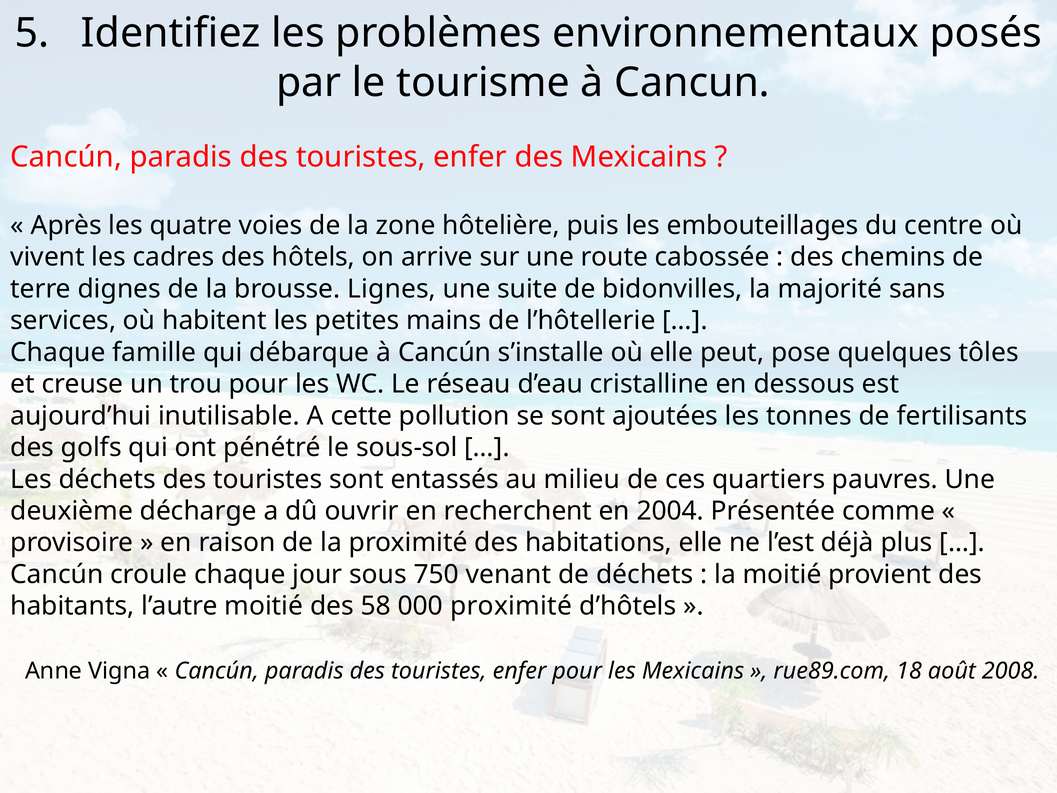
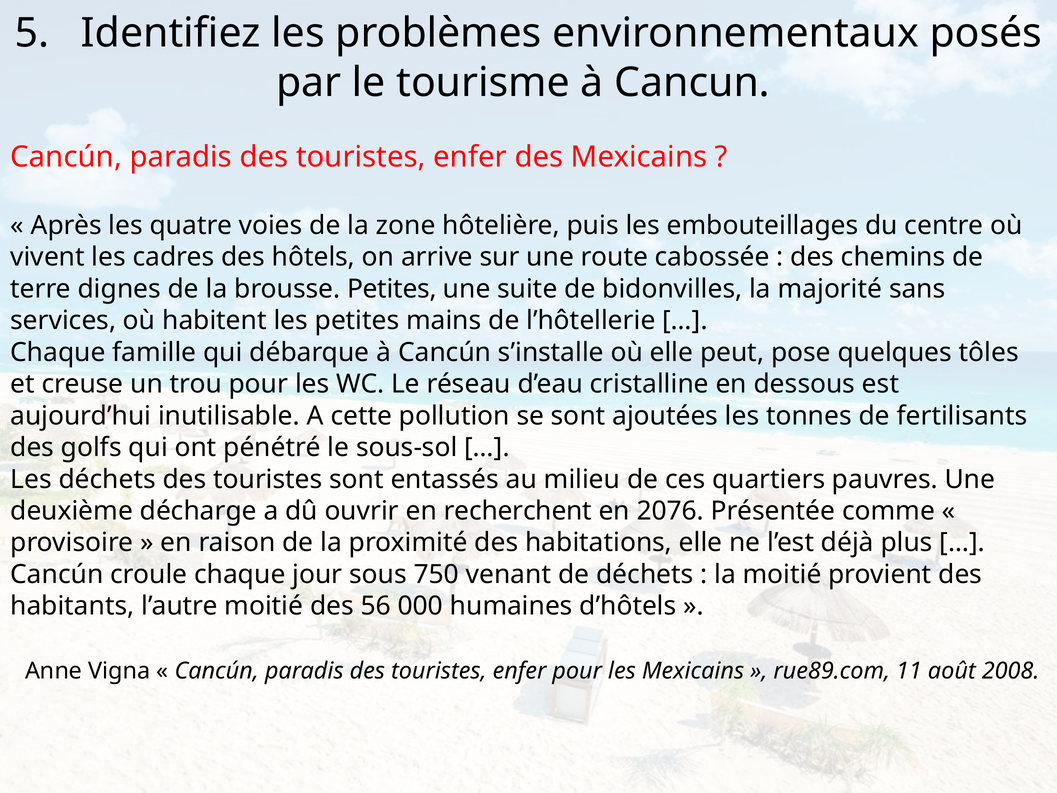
brousse Lignes: Lignes -> Petites (392, 289)
2004: 2004 -> 2076 (670, 511)
58: 58 -> 56 (376, 606)
000 proximité: proximité -> humaines (511, 606)
18: 18 -> 11 (909, 671)
